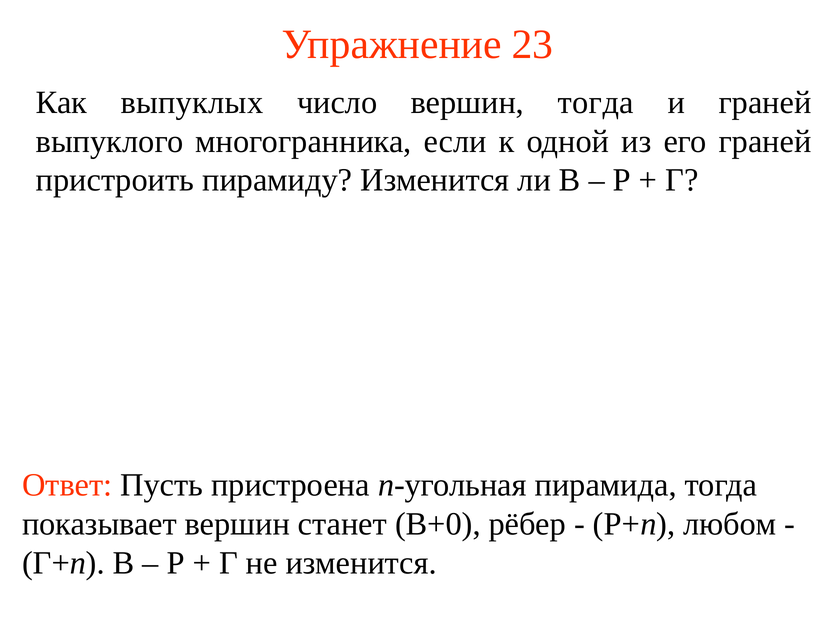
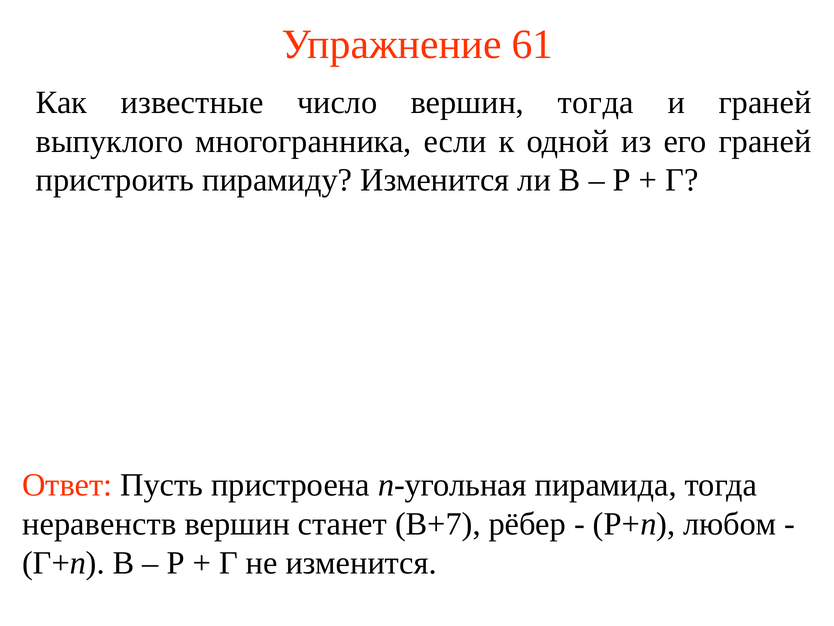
23: 23 -> 61 (532, 45)
выпуклых: выпуклых -> известные (192, 102)
показывает: показывает -> неравенств (99, 523)
В+0: В+0 -> В+7 (438, 523)
